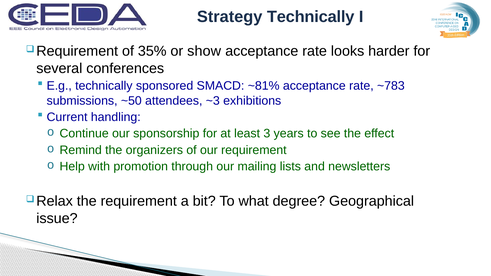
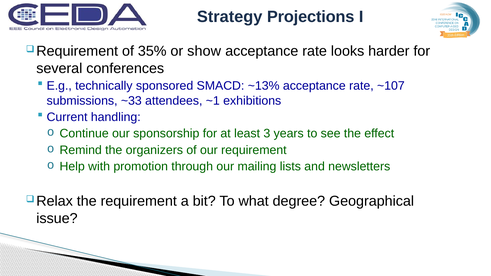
Strategy Technically: Technically -> Projections (311, 17)
~81%: ~81% -> ~13% (264, 86)
~783: ~783 -> ~107 (391, 86)
~50: ~50 -> ~33 (131, 101)
~3: ~3 -> ~1 (213, 101)
